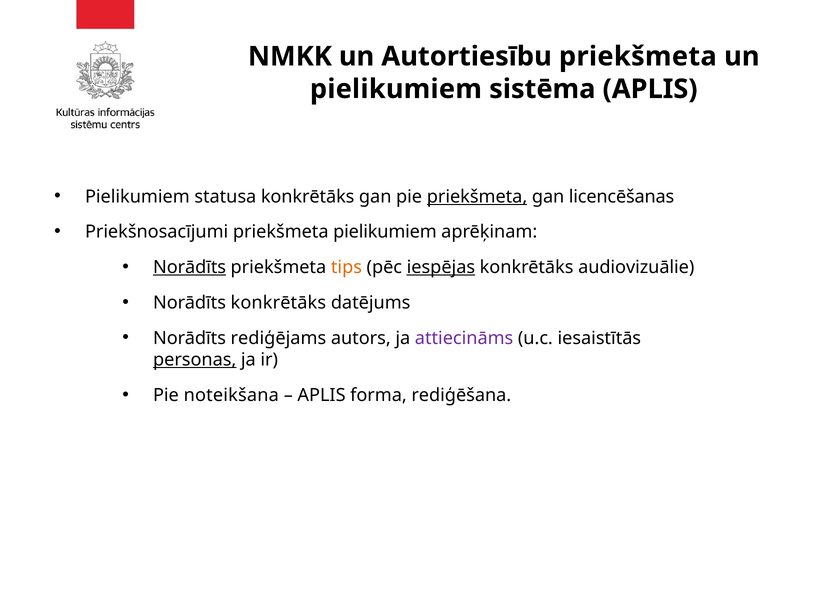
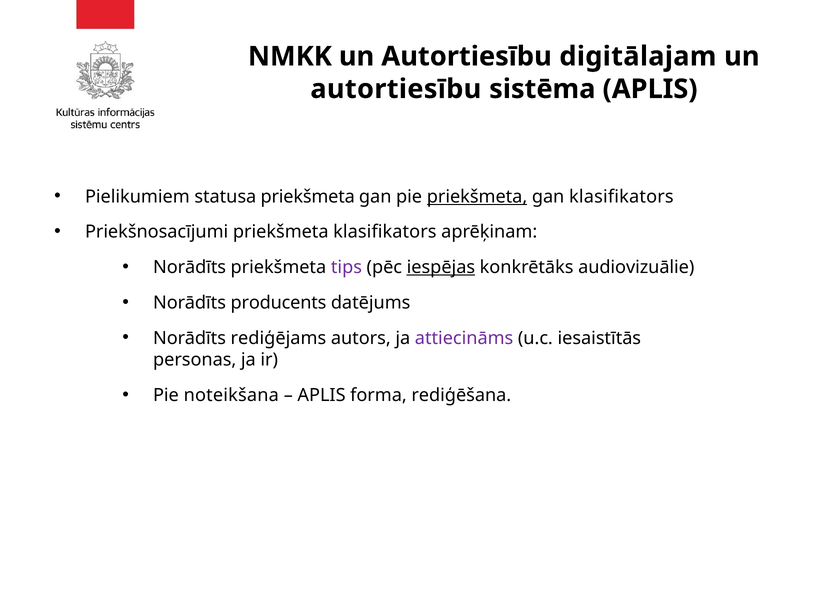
Autortiesību priekšmeta: priekšmeta -> digitālajam (638, 56)
pielikumiem: pielikumiem -> autortiesību (396, 89)
statusa konkrētāks: konkrētāks -> priekšmeta (308, 197)
gan licencēšanas: licencēšanas -> klasifikators (621, 197)
priekšmeta pielikumiem: pielikumiem -> klasifikators (385, 232)
Norādīts underline: present -> none (190, 268)
tips colour: orange -> purple (346, 268)
Norādīts konkrētāks: konkrētāks -> producents (278, 303)
personas underline: present -> none (195, 360)
